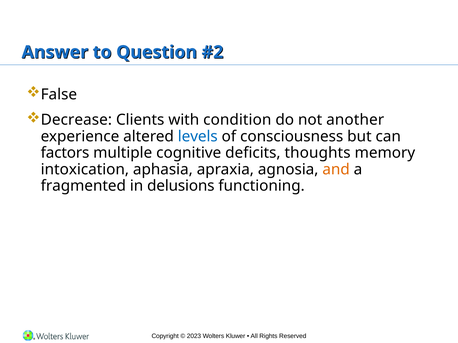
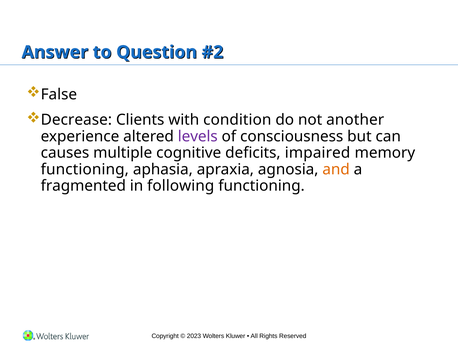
levels colour: blue -> purple (198, 137)
factors: factors -> causes (65, 153)
thoughts: thoughts -> impaired (318, 153)
intoxication: intoxication -> functioning (85, 170)
delusions: delusions -> following (181, 186)
